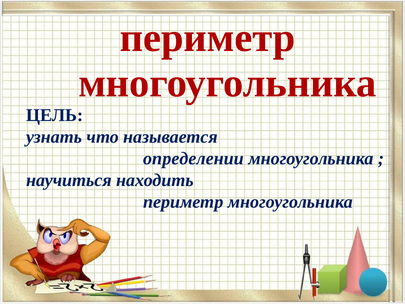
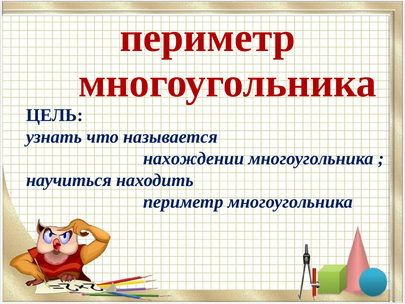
определении: определении -> нахождении (194, 158)
